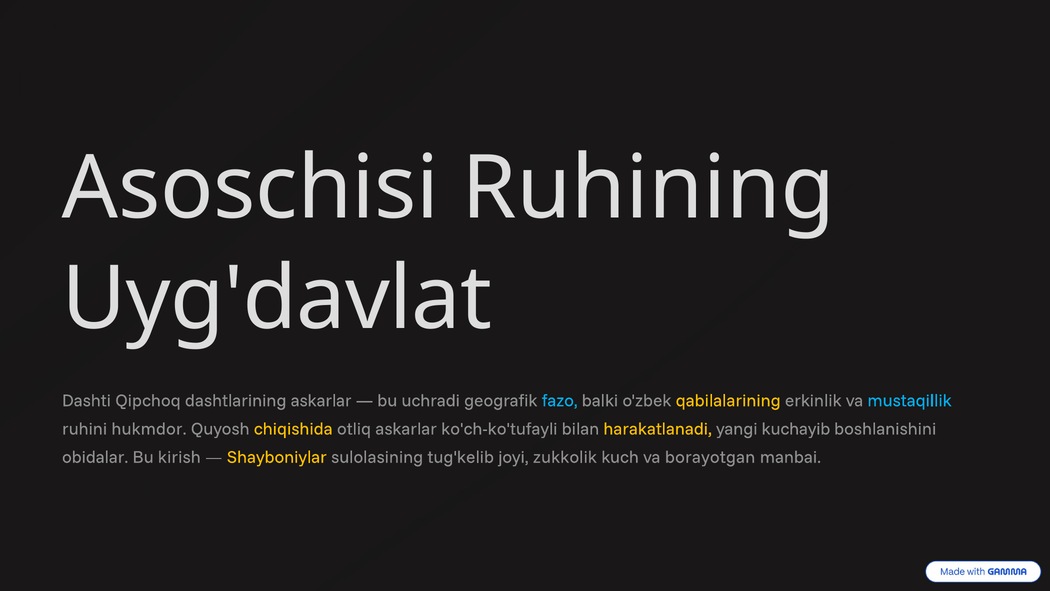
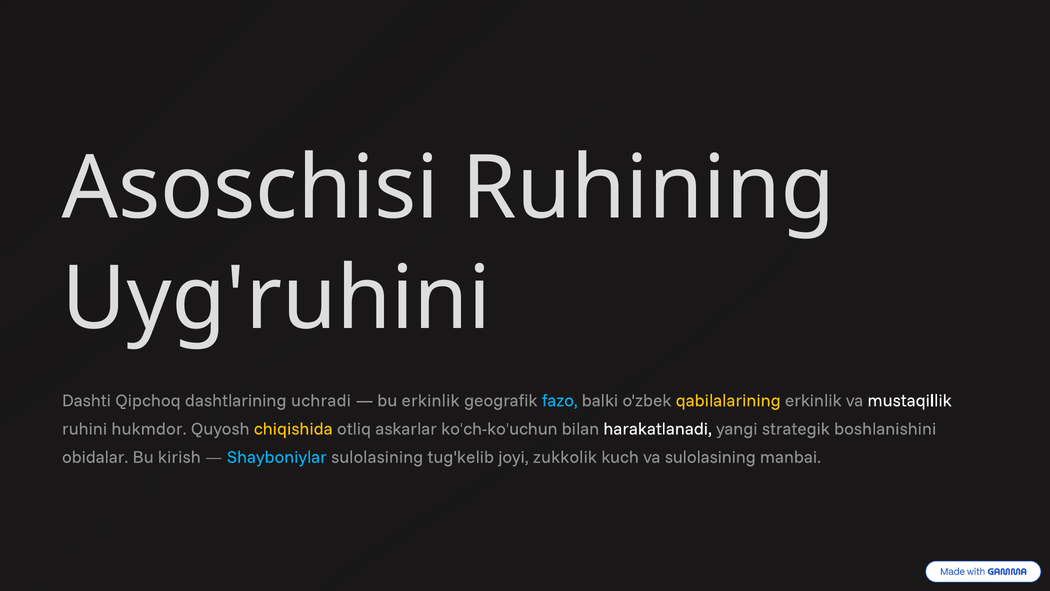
Uyg'davlat: Uyg'davlat -> Uyg'ruhini (277, 299)
dashtlarining askarlar: askarlar -> uchradi (321, 400)
bu uchradi: uchradi -> erkinlik (431, 400)
mustaqillik colour: light blue -> white (910, 400)
ko'ch-ko'tufayli: ko'ch-ko'tufayli -> ko'ch-ko'uchun (499, 429)
harakatlanadi colour: yellow -> white (658, 429)
kuchayib: kuchayib -> strategik (796, 429)
Shayboniylar colour: yellow -> light blue (277, 457)
va borayotgan: borayotgan -> sulolasining (710, 457)
